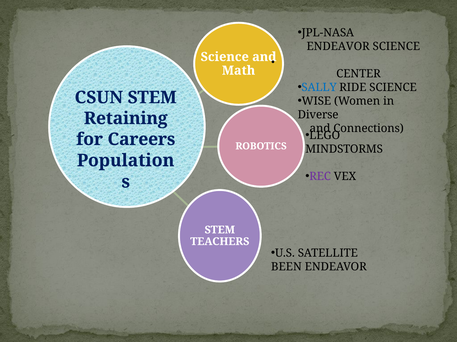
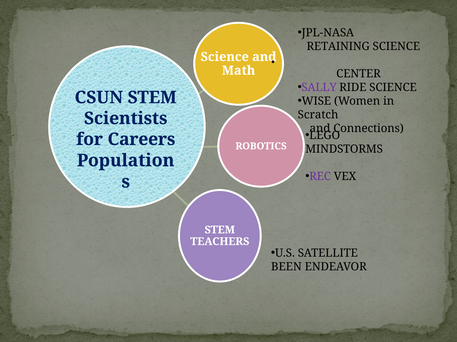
ENDEAVOR: ENDEAVOR -> RETAINING (338, 46)
SALLY colour: blue -> purple (319, 88)
Diverse: Diverse -> Scratch (318, 115)
Retaining: Retaining -> Scientists (126, 119)
